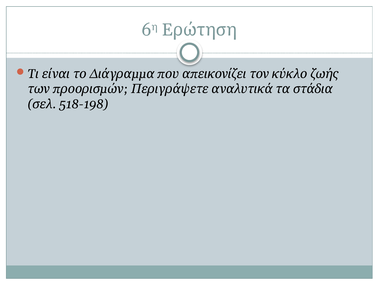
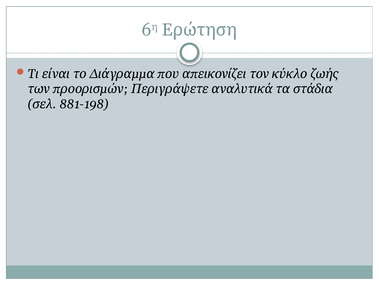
518-198: 518-198 -> 881-198 (84, 104)
